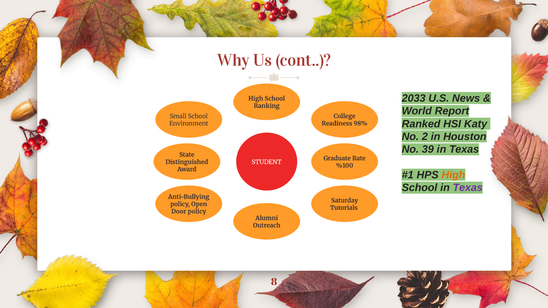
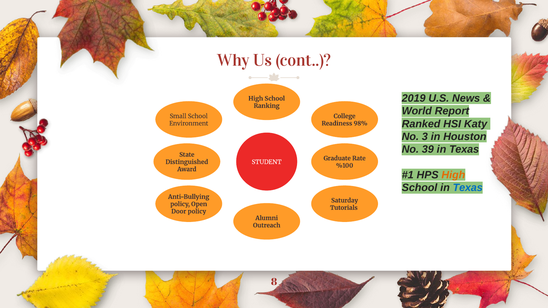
2033: 2033 -> 2019 (414, 98)
2: 2 -> 3 (425, 137)
Texas colour: purple -> blue (468, 188)
